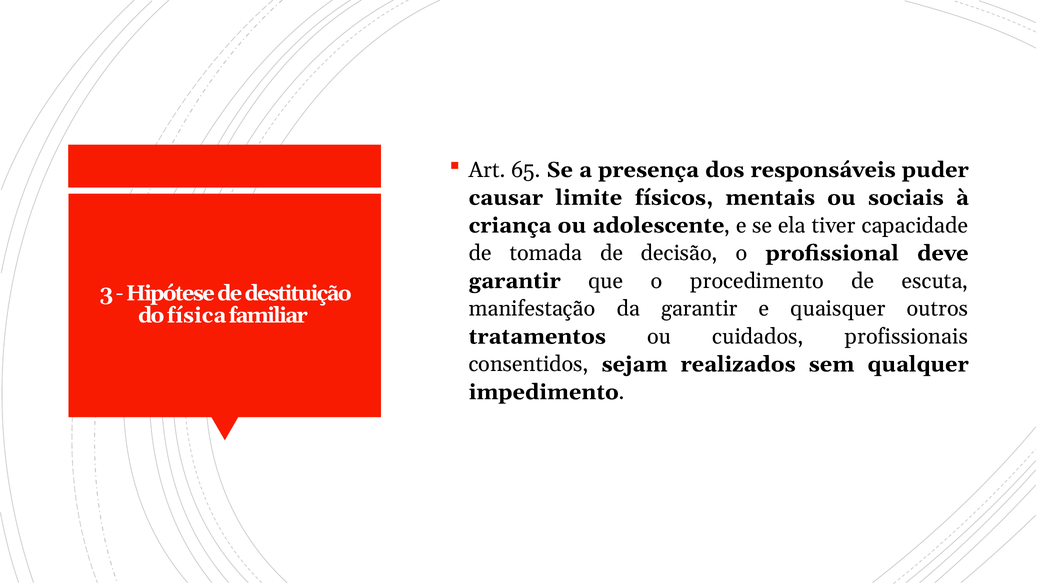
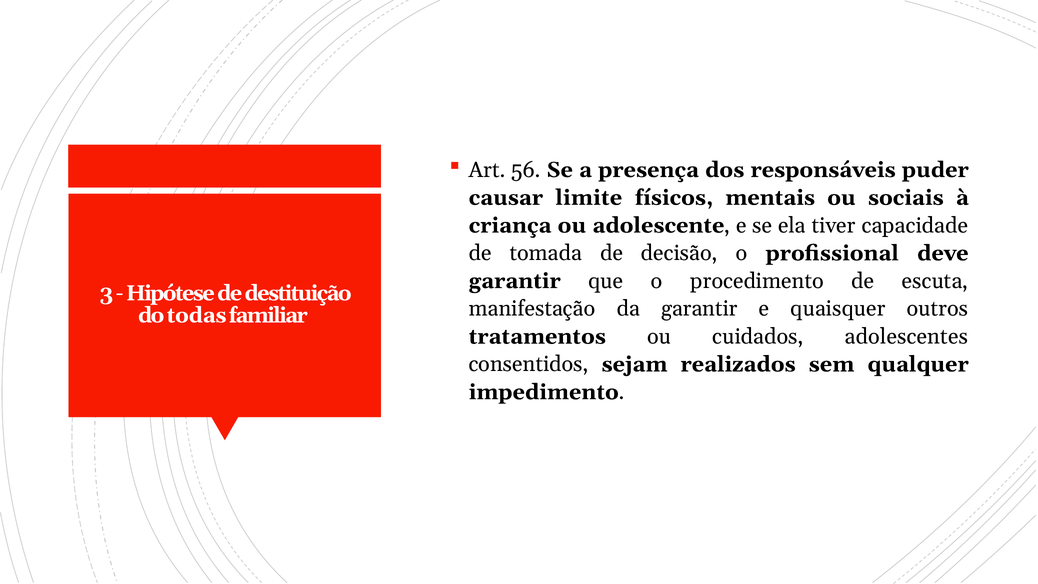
65: 65 -> 56 (526, 170)
física: física -> todas (197, 315)
profissionais: profissionais -> adolescentes (906, 336)
